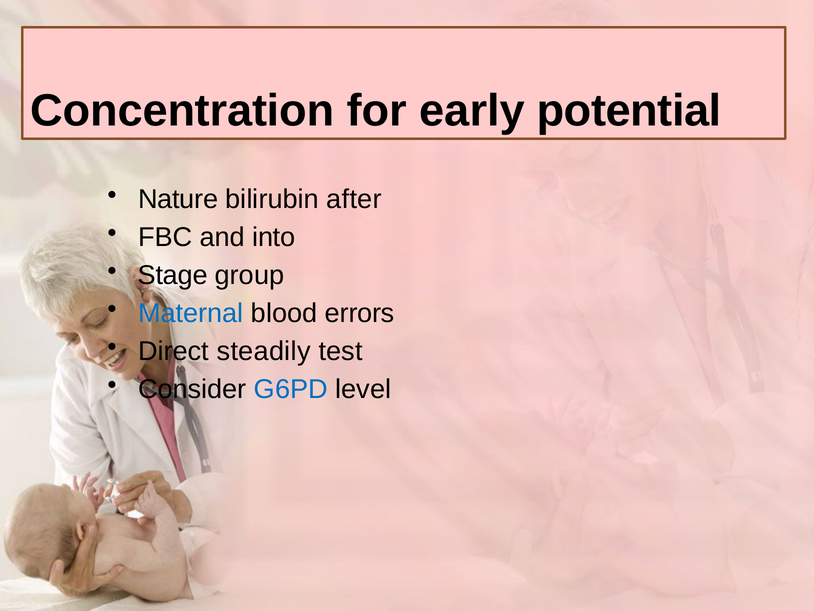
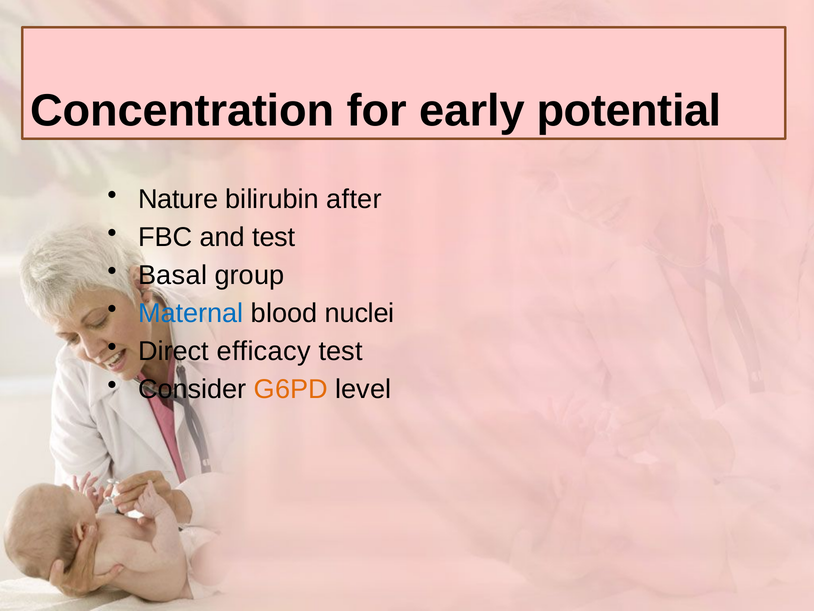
and into: into -> test (274, 237)
Stage: Stage -> Basal (173, 275)
errors: errors -> nuclei (360, 313)
steadily: steadily -> efficacy (264, 351)
G6PD colour: blue -> orange (291, 389)
